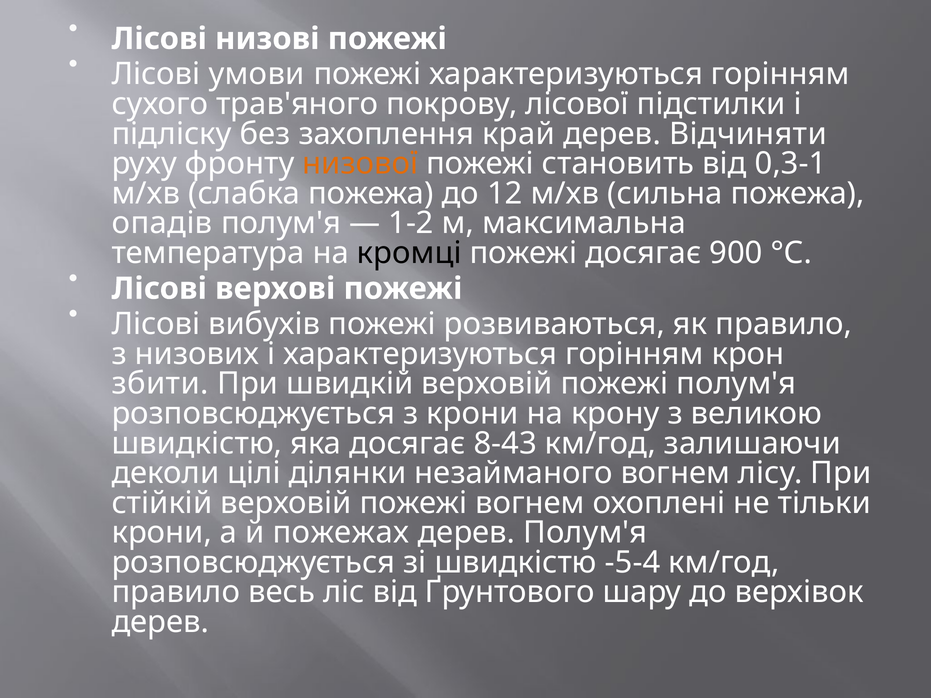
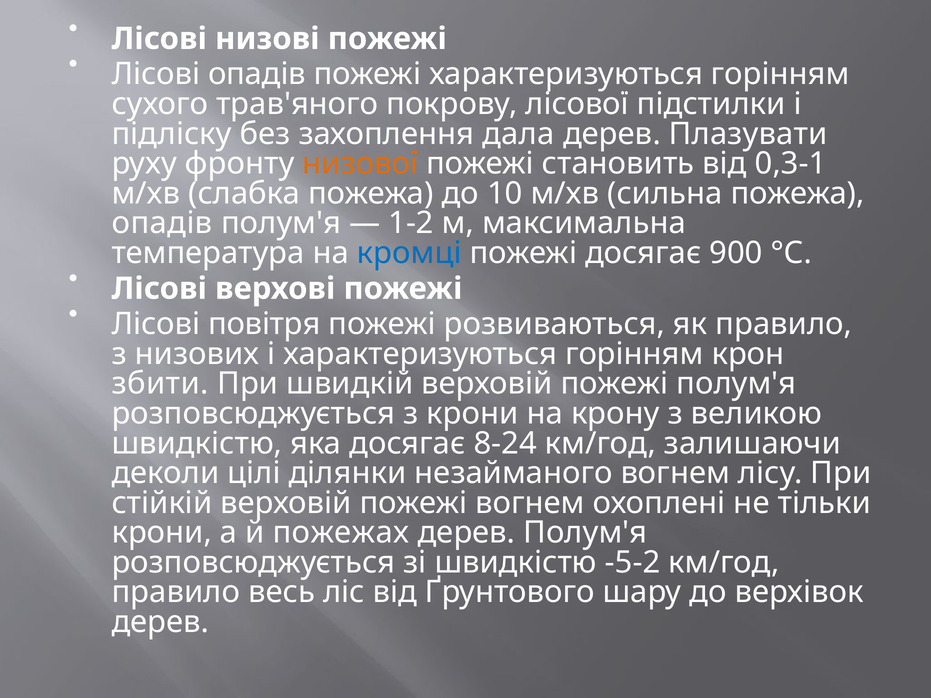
Лісові умови: умови -> опадів (257, 74)
край: край -> дала (518, 134)
Відчиняти: Відчиняти -> Плазувати (748, 134)
12: 12 -> 10 (505, 193)
кромці colour: black -> blue (409, 253)
вибухів: вибухів -> повітря (264, 324)
8-43: 8-43 -> 8-24 (505, 443)
-5-4: -5-4 -> -5-2 (633, 563)
